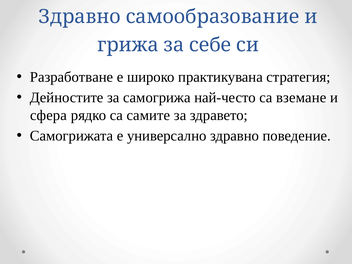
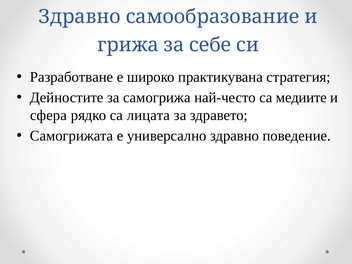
вземане: вземане -> медиите (301, 98)
самите: самите -> лицата (148, 115)
